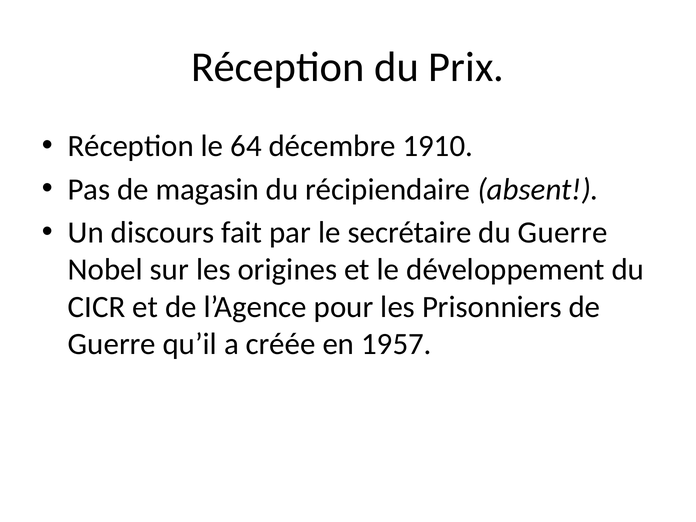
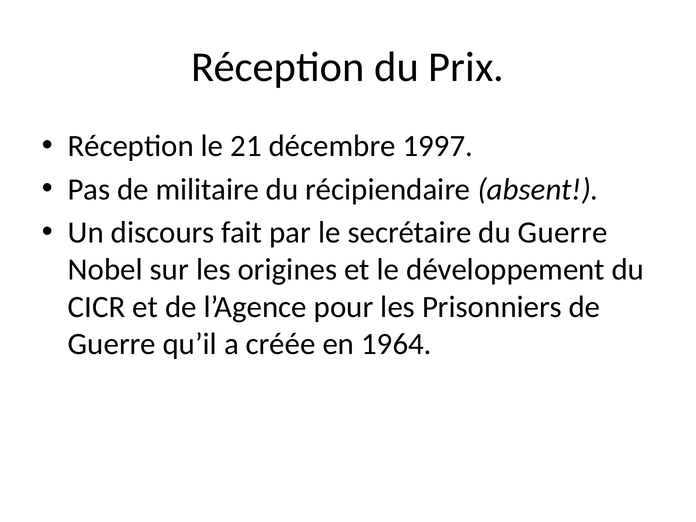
64: 64 -> 21 (246, 146)
1910: 1910 -> 1997 (438, 146)
magasin: magasin -> militaire (207, 189)
1957: 1957 -> 1964 (396, 344)
